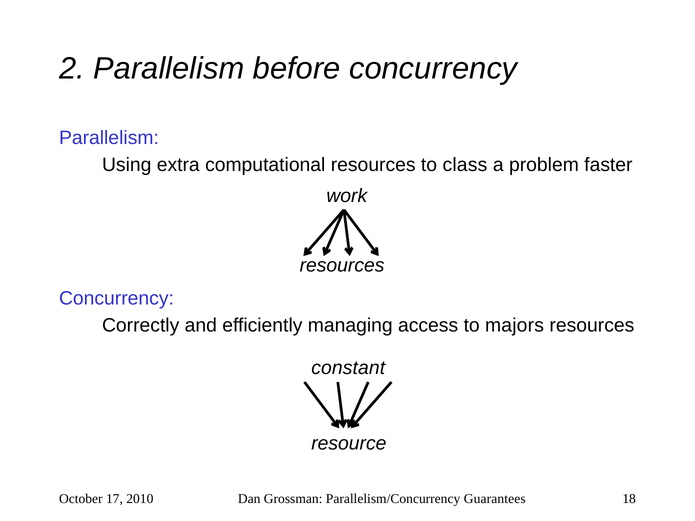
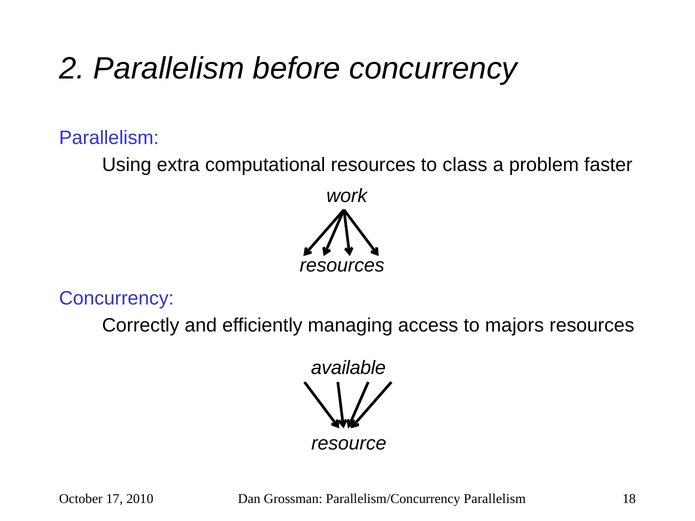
constant: constant -> available (348, 368)
Parallelism/Concurrency Guarantees: Guarantees -> Parallelism (495, 499)
